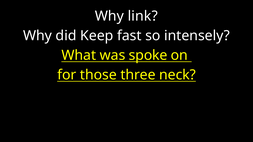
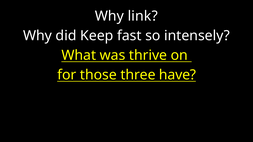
spoke: spoke -> thrive (148, 55)
neck: neck -> have (177, 75)
